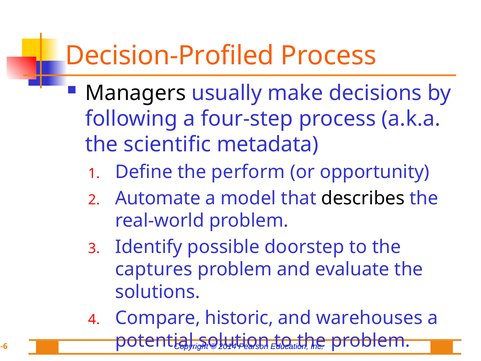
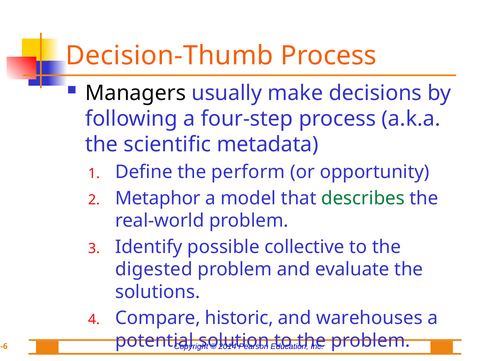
Decision-Profiled: Decision-Profiled -> Decision-Thumb (169, 56)
Automate: Automate -> Metaphor (158, 198)
describes colour: black -> green (363, 198)
doorstep: doorstep -> collective (304, 247)
captures: captures -> digested (154, 269)
